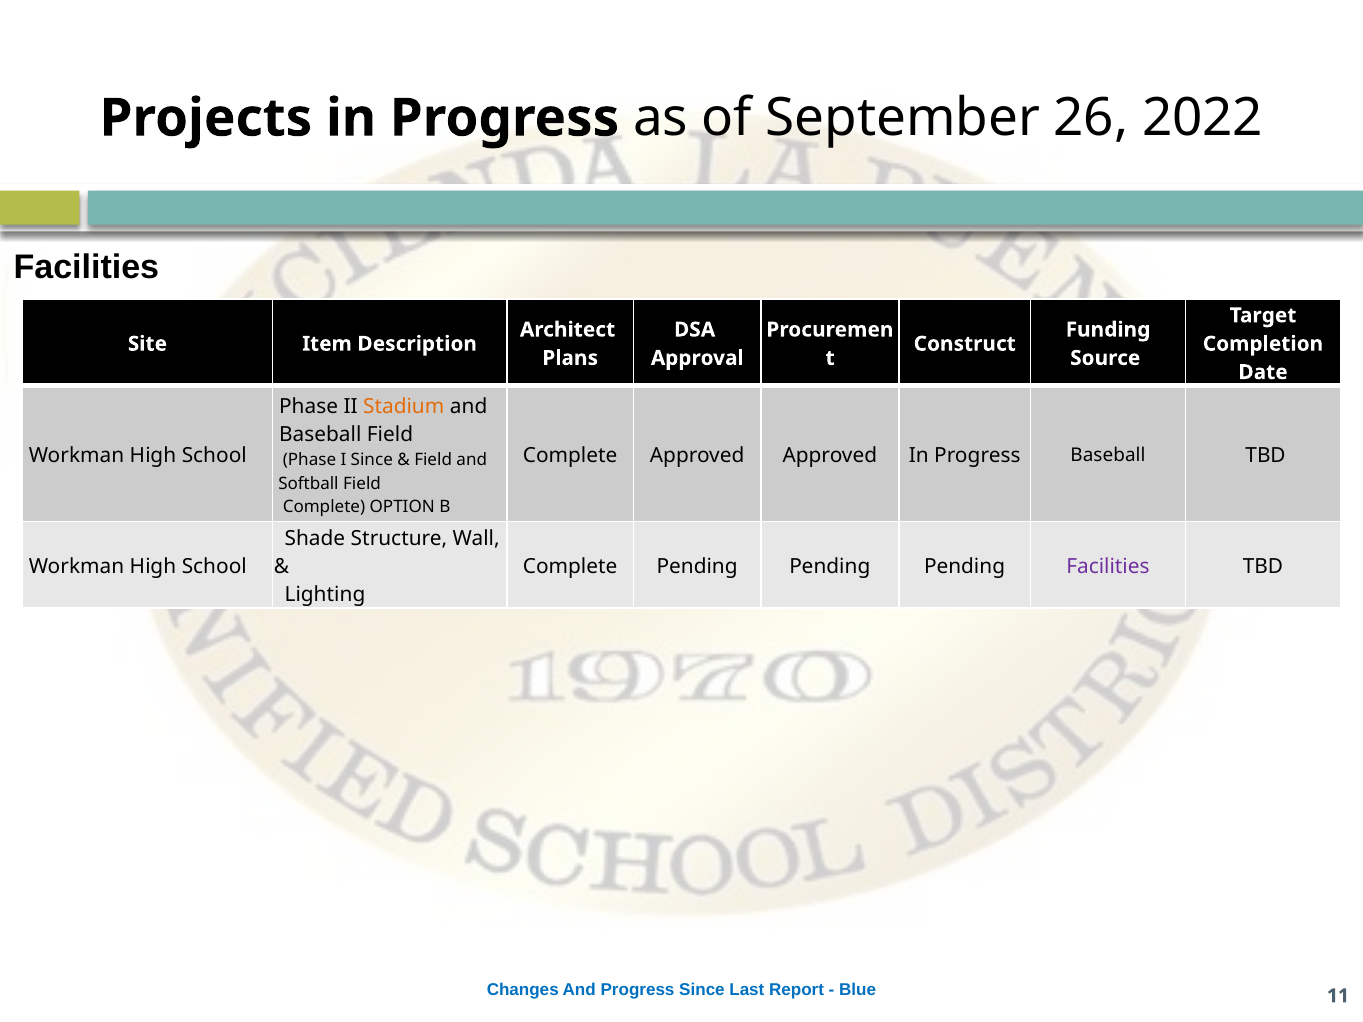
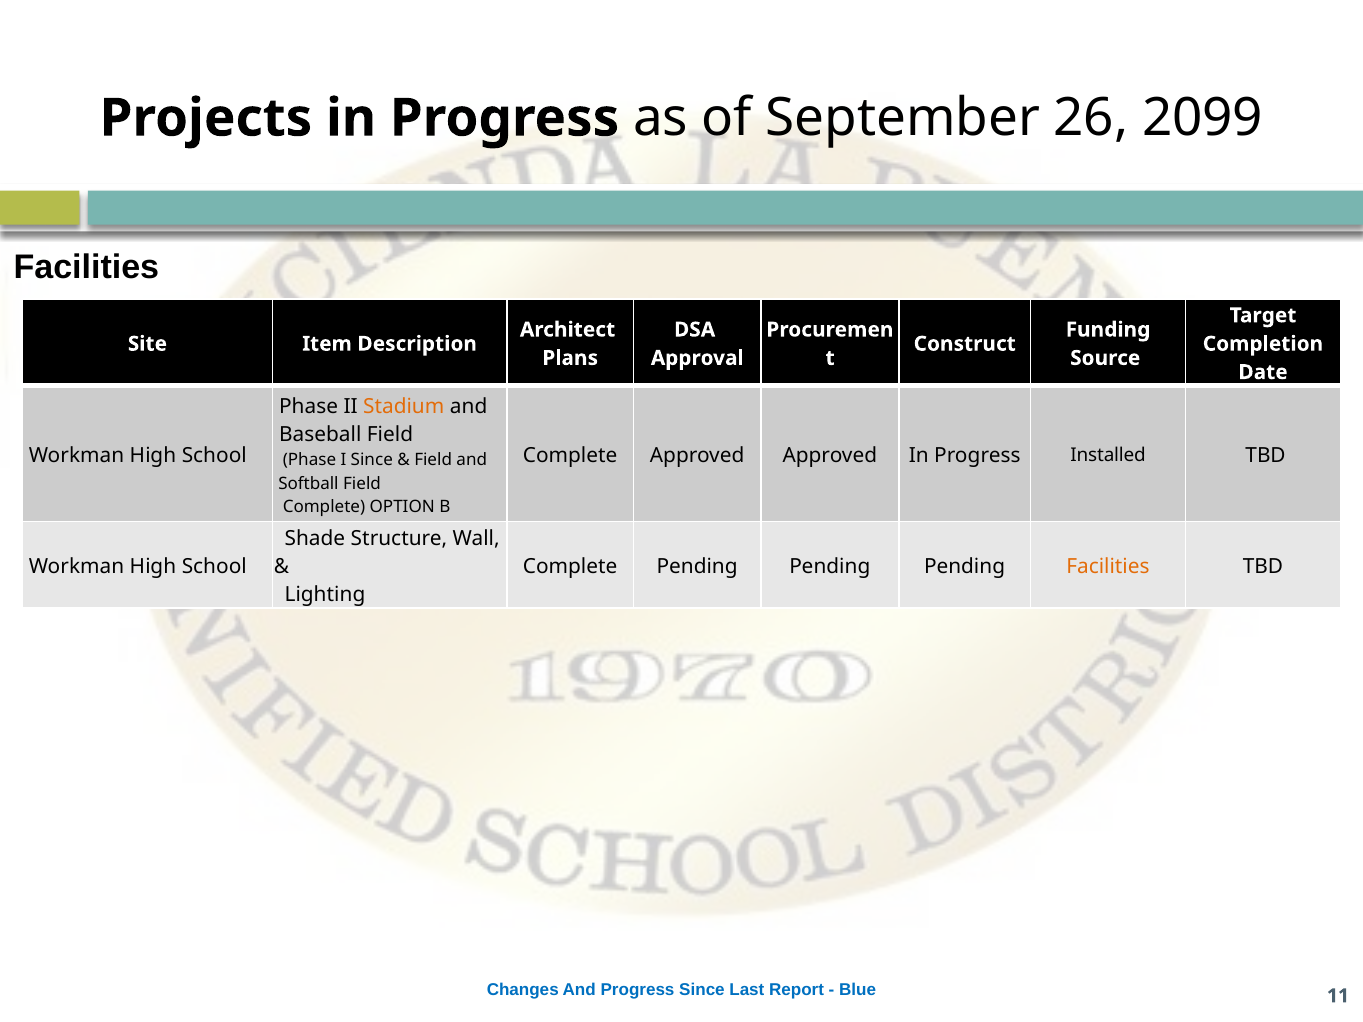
2022: 2022 -> 2099 (1203, 118)
Progress Baseball: Baseball -> Installed (1108, 455)
Facilities colour: purple -> orange (1108, 567)
